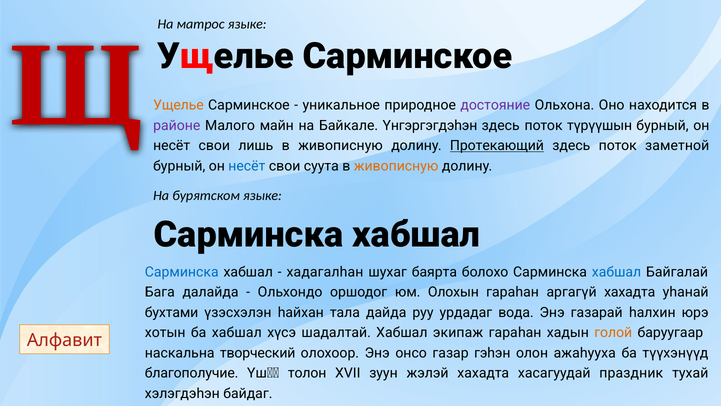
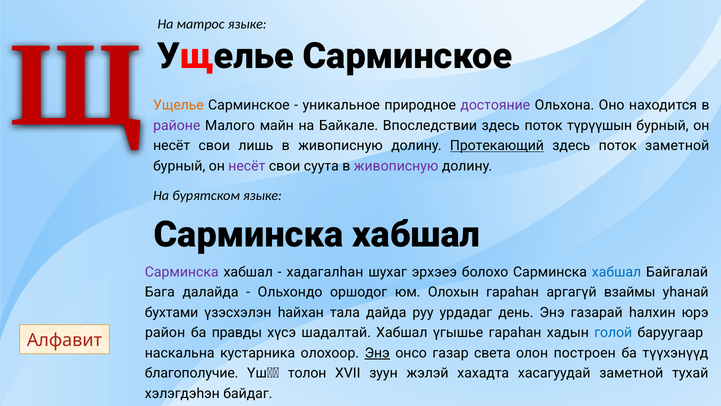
Үнгэргэгдэhэн: Үнгэргэгдэhэн -> Впоследствии (430, 125)
несёт colour: blue -> purple (247, 166)
живописную colour: orange -> purple (396, 166)
Сарминска colour: blue -> purple (182, 272)
баярта: баярта -> эрхэеэ (434, 272)
аргагүй хахадта: хахадта -> взаймы (630, 292)
вода: вода -> день (516, 312)
хотын: хотын -> район (165, 332)
ба хабшал: хабшал -> правды (237, 332)
экипаж: экипаж -> үгышье (458, 332)
голой colour: orange -> blue (613, 332)
творческий: творческий -> кустарника (258, 353)
Энэ underline: none -> present (377, 353)
гэhэн: гэhэн -> света (492, 353)
ажаhууха: ажаhууха -> построен (585, 353)
хасагуудай праздник: праздник -> заметной (631, 373)
